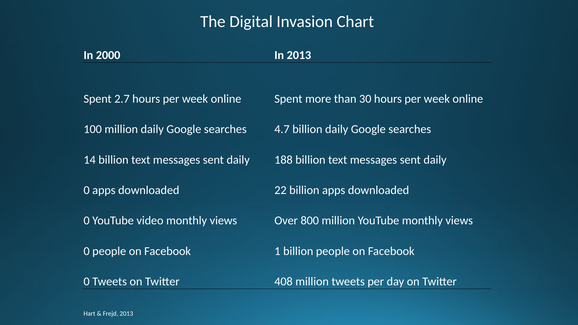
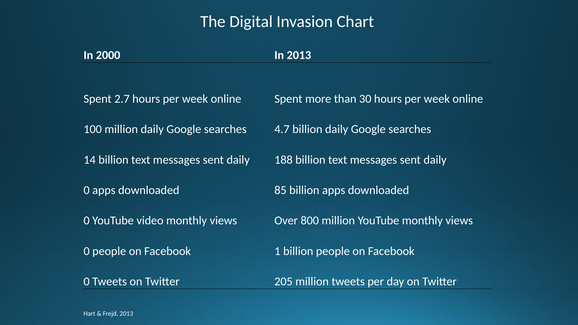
22: 22 -> 85 (280, 190)
408: 408 -> 205 (284, 282)
